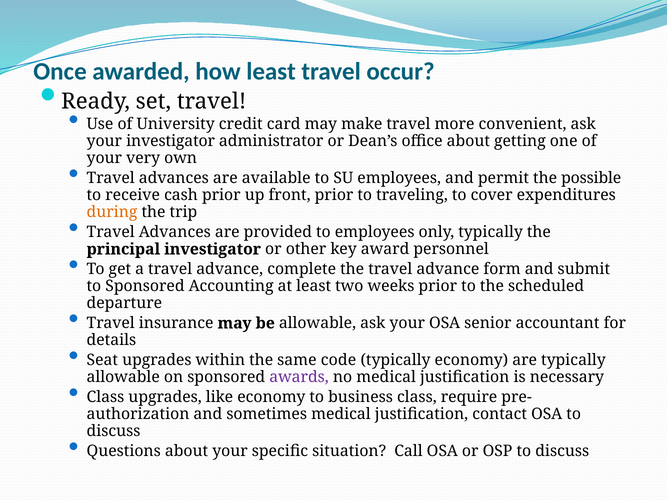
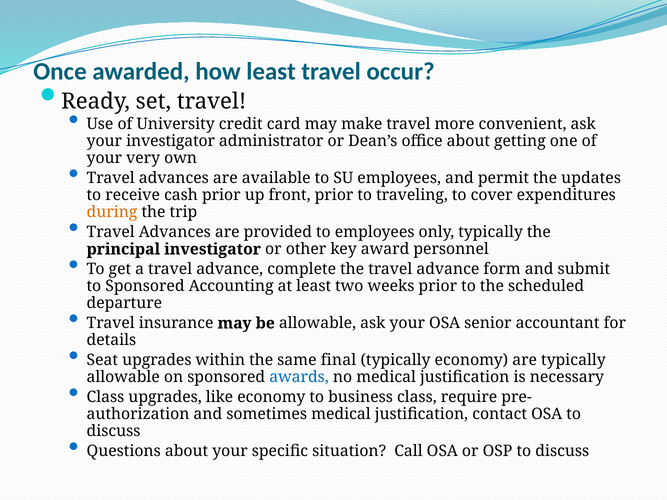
possible: possible -> updates (591, 178)
code: code -> final (338, 360)
awards colour: purple -> blue (299, 377)
